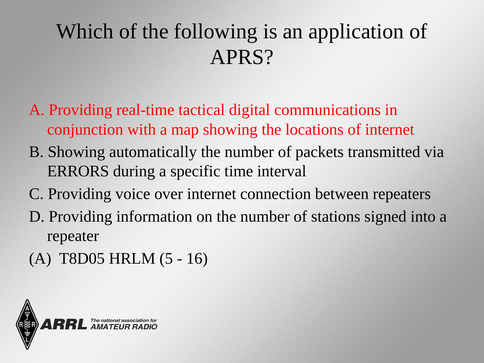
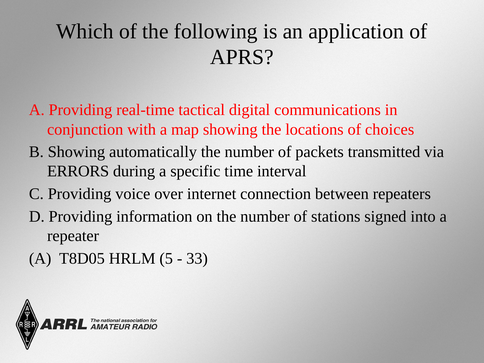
of internet: internet -> choices (390, 129)
16: 16 -> 33 (197, 258)
